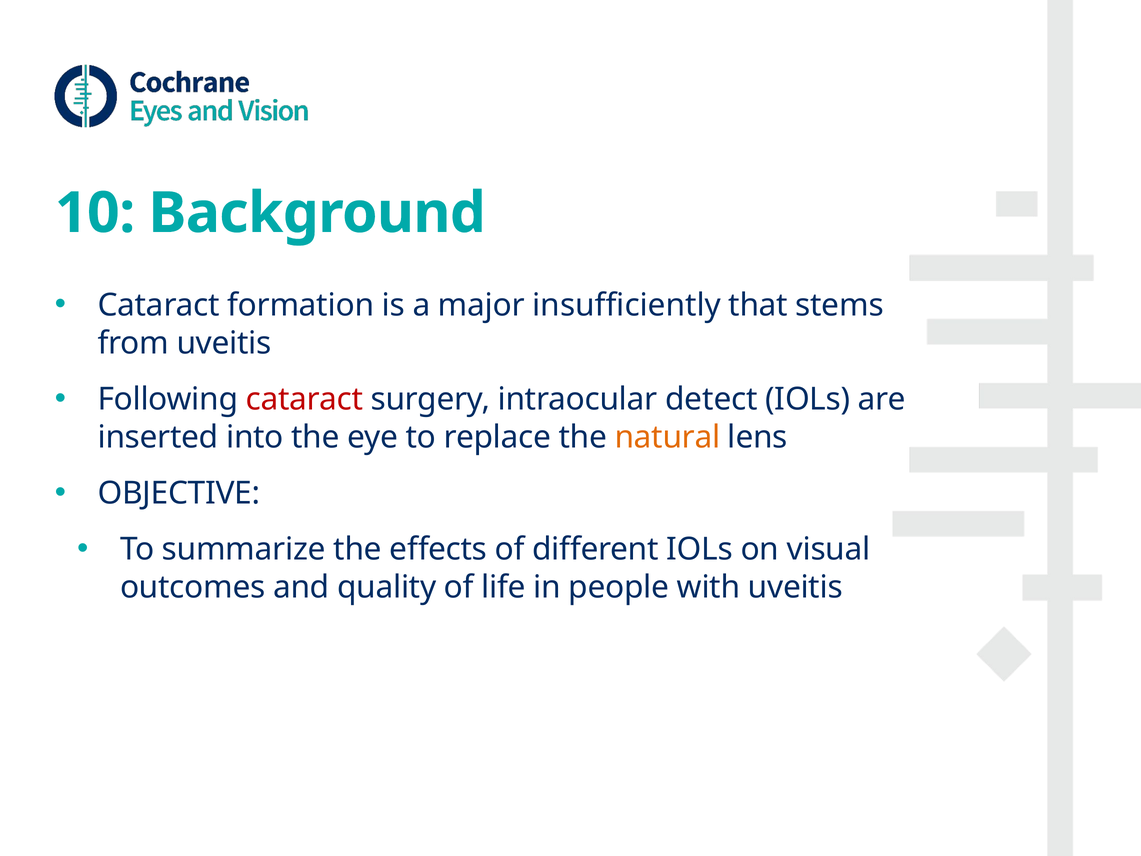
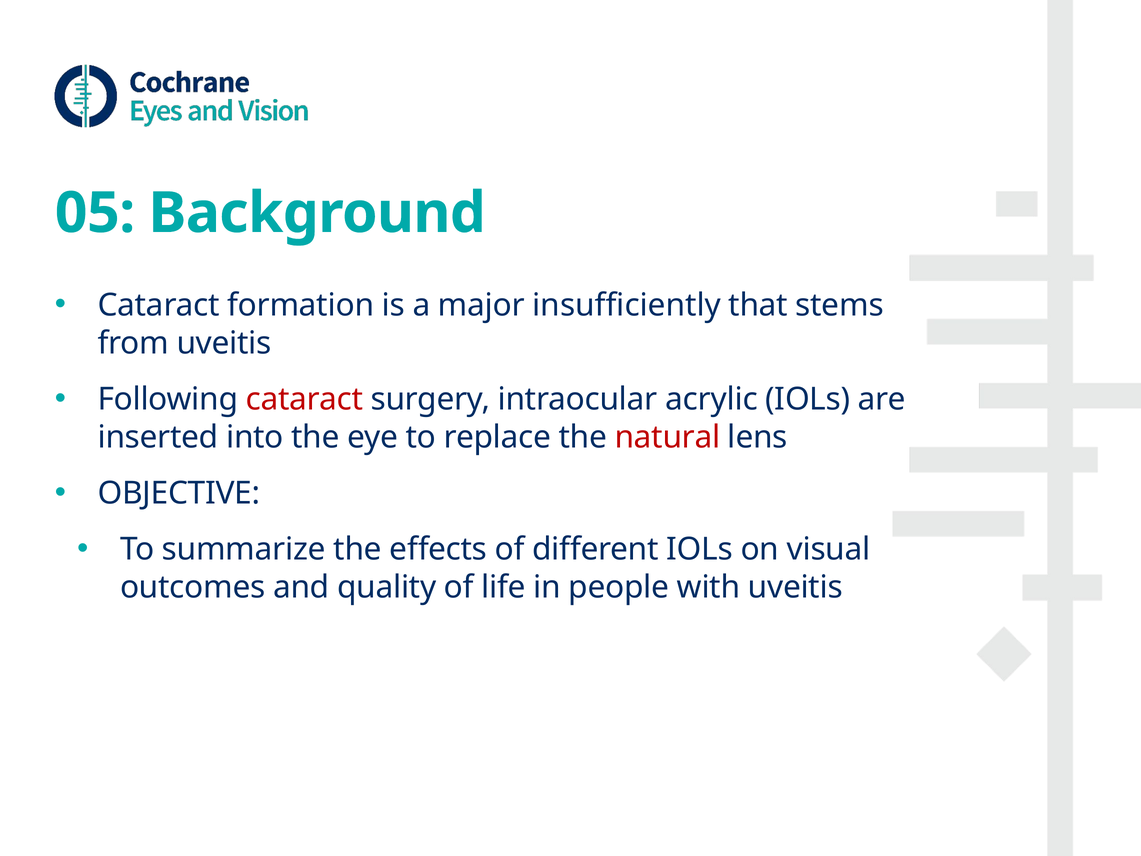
10: 10 -> 05 (95, 213)
detect: detect -> acrylic (711, 399)
natural colour: orange -> red (667, 437)
